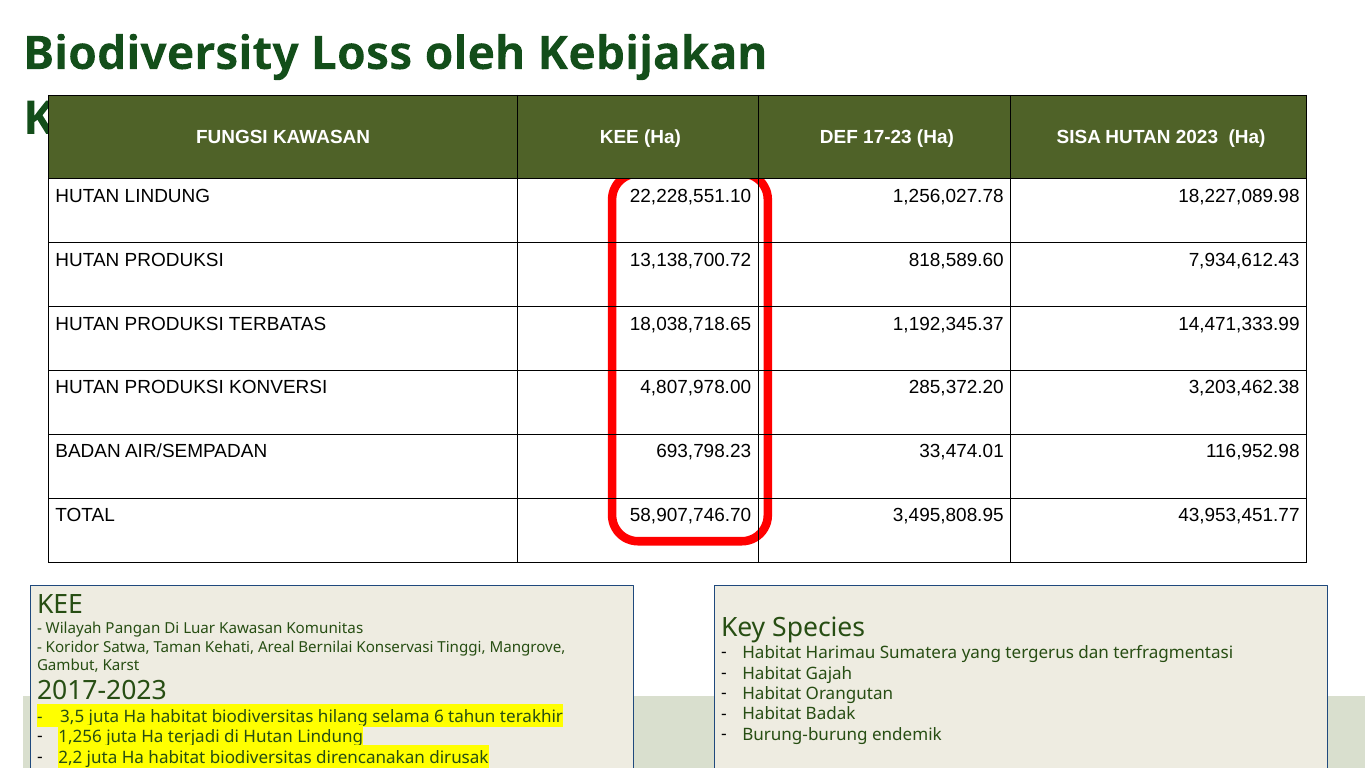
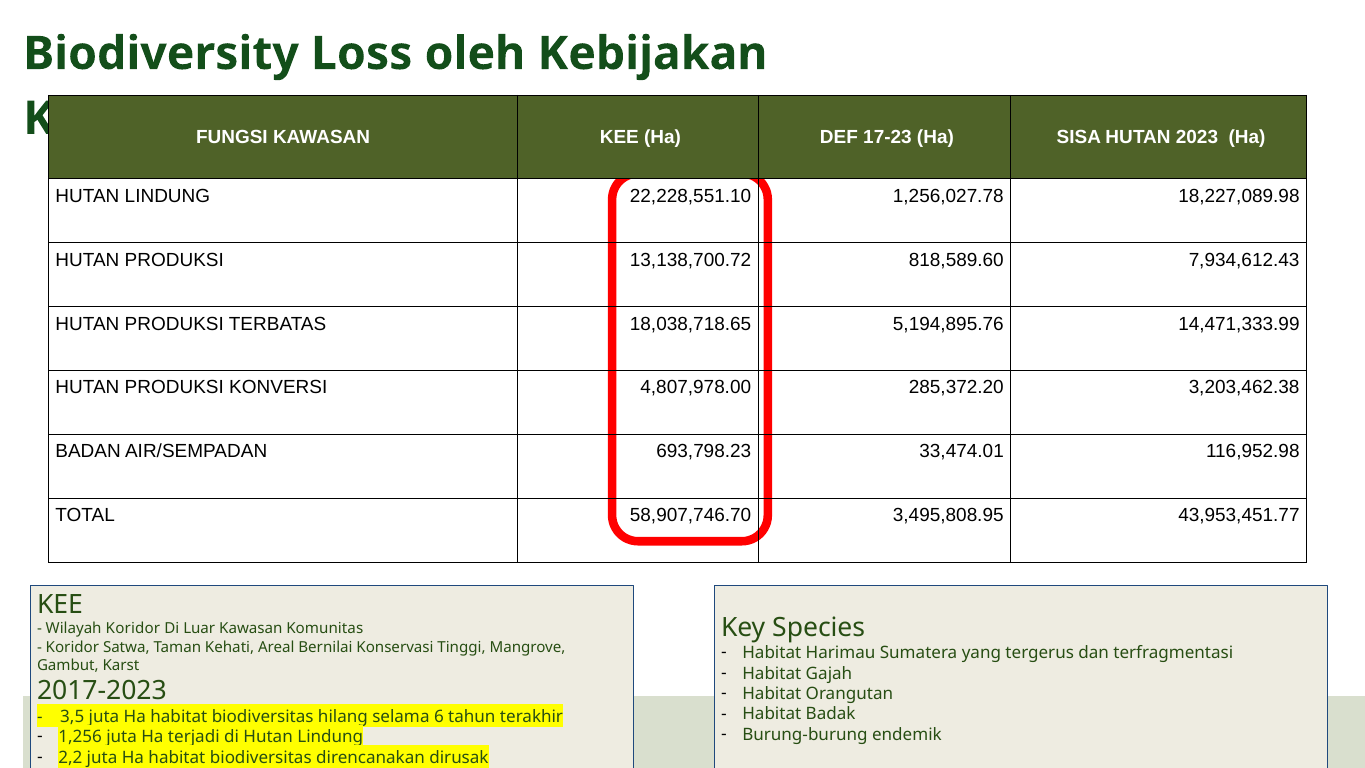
1,192,345.37: 1,192,345.37 -> 5,194,895.76 (948, 324)
Wilayah Pangan: Pangan -> Koridor (133, 629)
